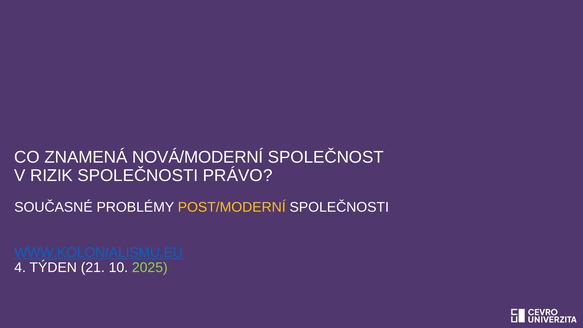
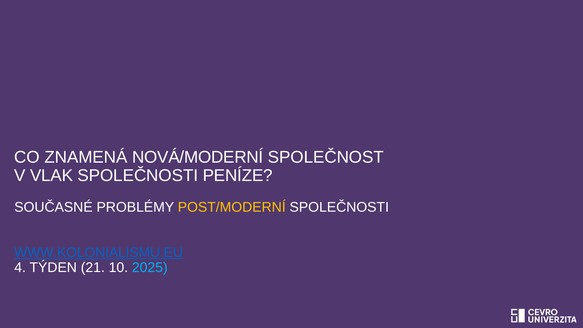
RIZIK: RIZIK -> VLAK (52, 175)
PRÁVO: PRÁVO -> PENÍZE (238, 175)
2025 colour: light green -> light blue (150, 268)
